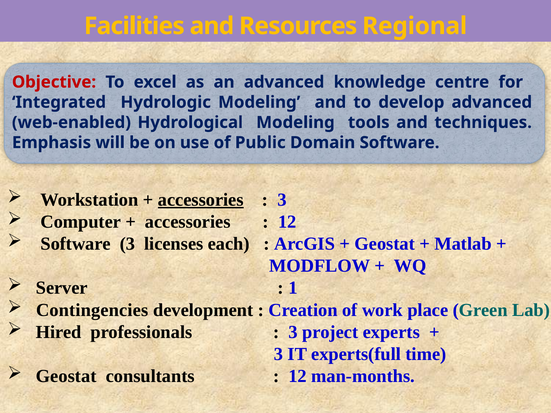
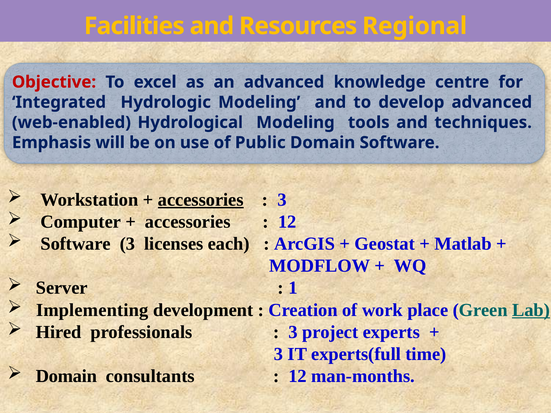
Contingencies: Contingencies -> Implementing (92, 310)
Lab underline: none -> present (531, 310)
Geostat: Geostat -> Domain (66, 376)
